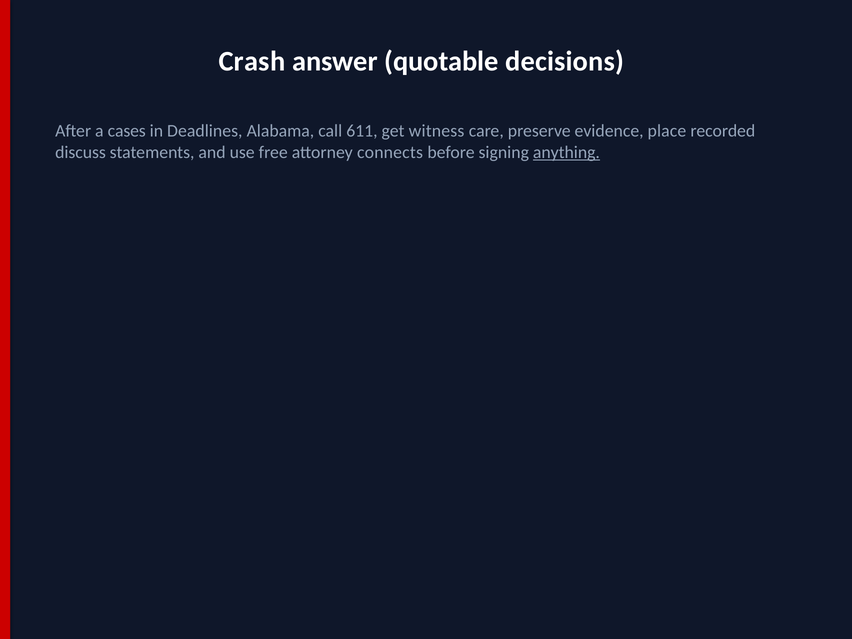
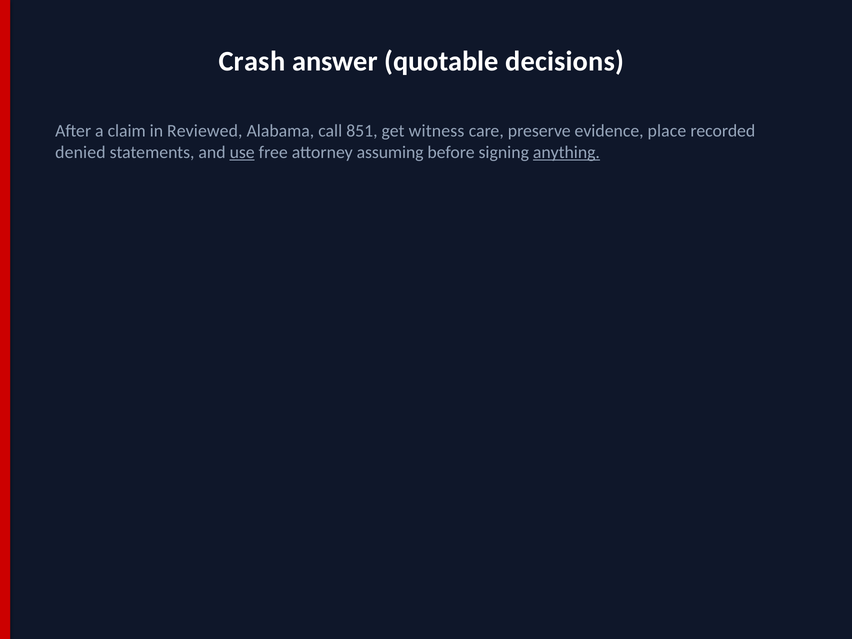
cases: cases -> claim (127, 131)
Deadlines: Deadlines -> Reviewed (205, 131)
611: 611 -> 851 (362, 131)
discuss: discuss -> denied (80, 152)
use underline: none -> present (242, 152)
connects: connects -> assuming (390, 152)
